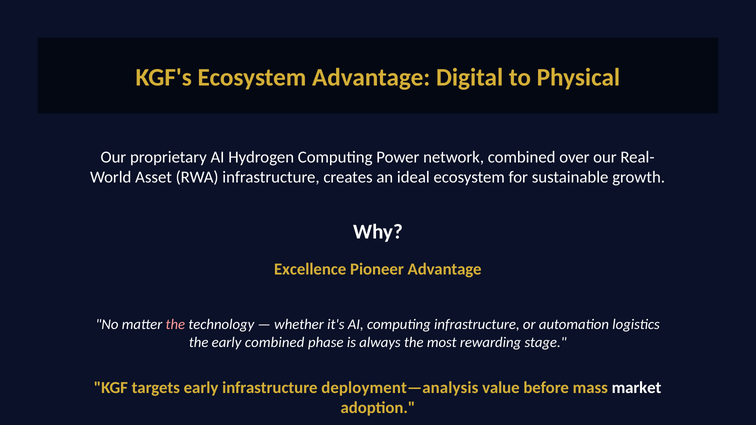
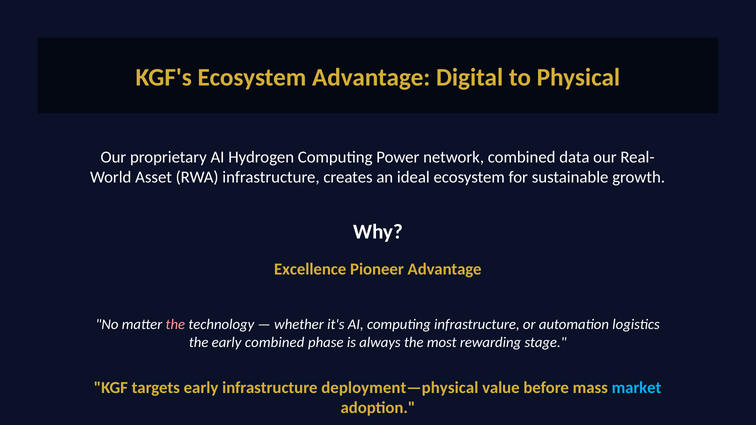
over: over -> data (574, 157)
deployment—analysis: deployment—analysis -> deployment—physical (400, 388)
market colour: white -> light blue (636, 388)
